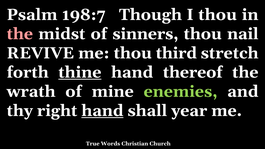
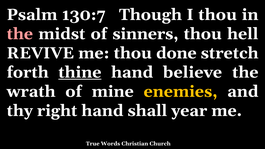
198:7: 198:7 -> 130:7 (84, 15)
nail: nail -> hell (243, 34)
third: third -> done (176, 53)
thereof: thereof -> believe (193, 72)
enemies colour: light green -> yellow (181, 92)
hand underline: present -> none (102, 111)
